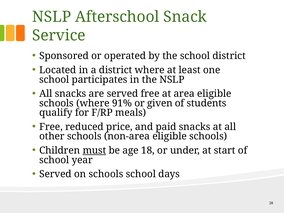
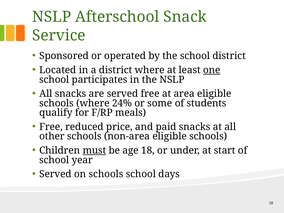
one underline: none -> present (212, 70)
91%: 91% -> 24% (122, 103)
given: given -> some (160, 103)
